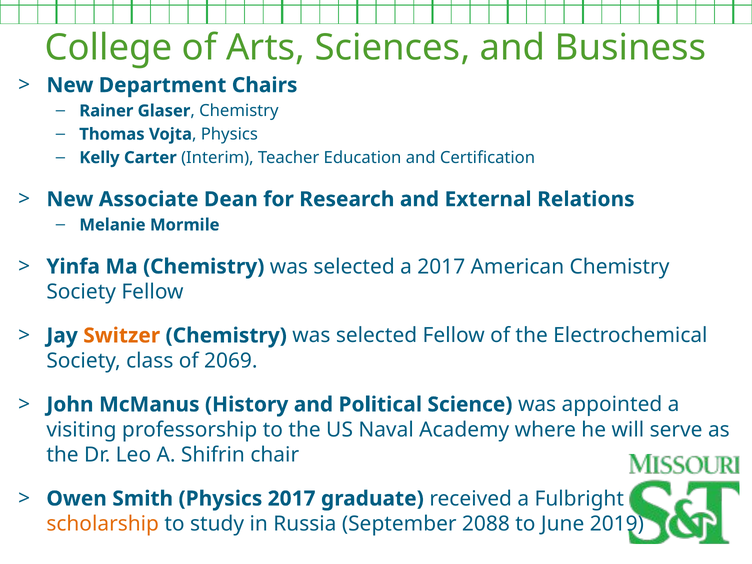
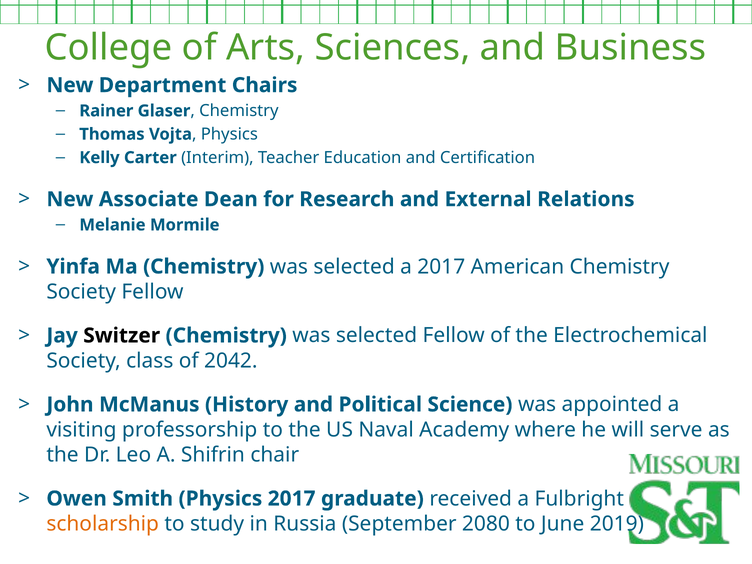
Switzer colour: orange -> black (122, 336)
2069: 2069 -> 2042 (231, 361)
2088: 2088 -> 2080 (486, 524)
